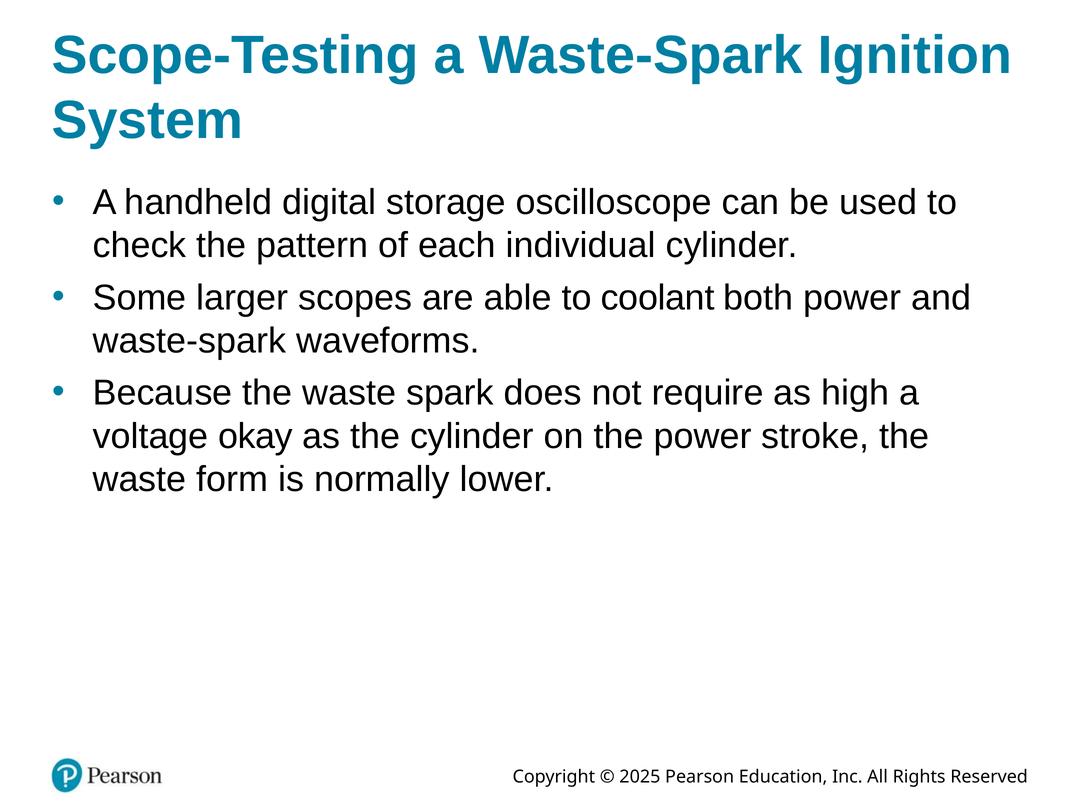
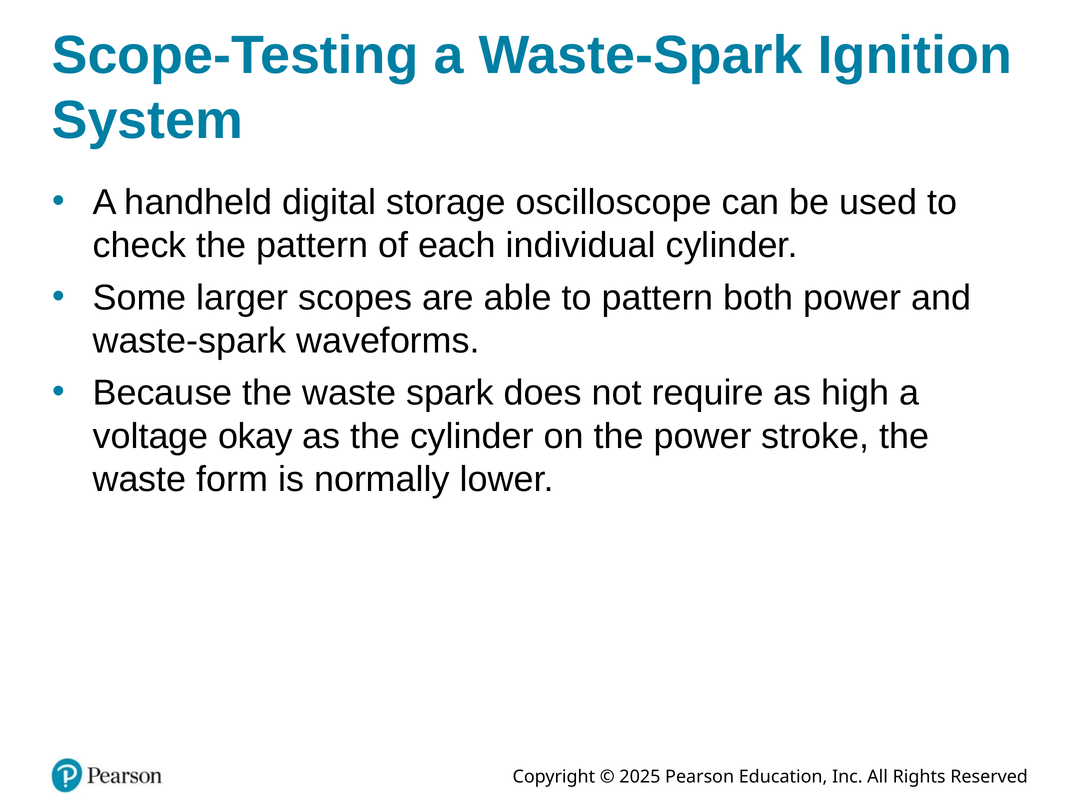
to coolant: coolant -> pattern (658, 298)
